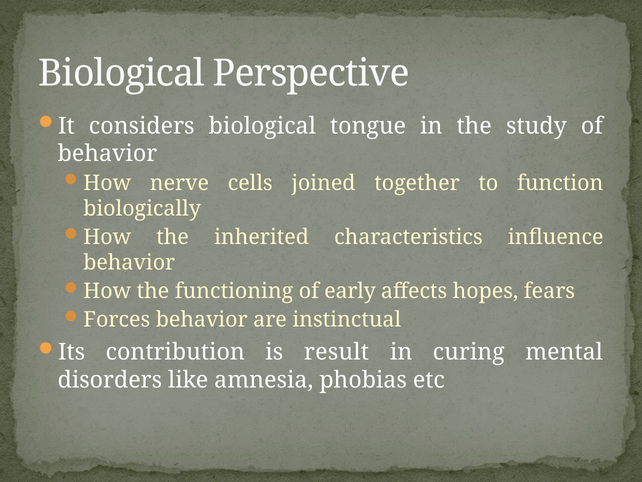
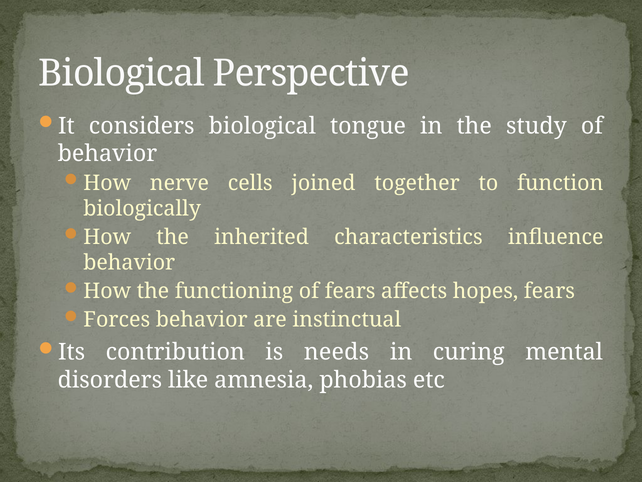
of early: early -> fears (350, 291)
result: result -> needs (336, 352)
